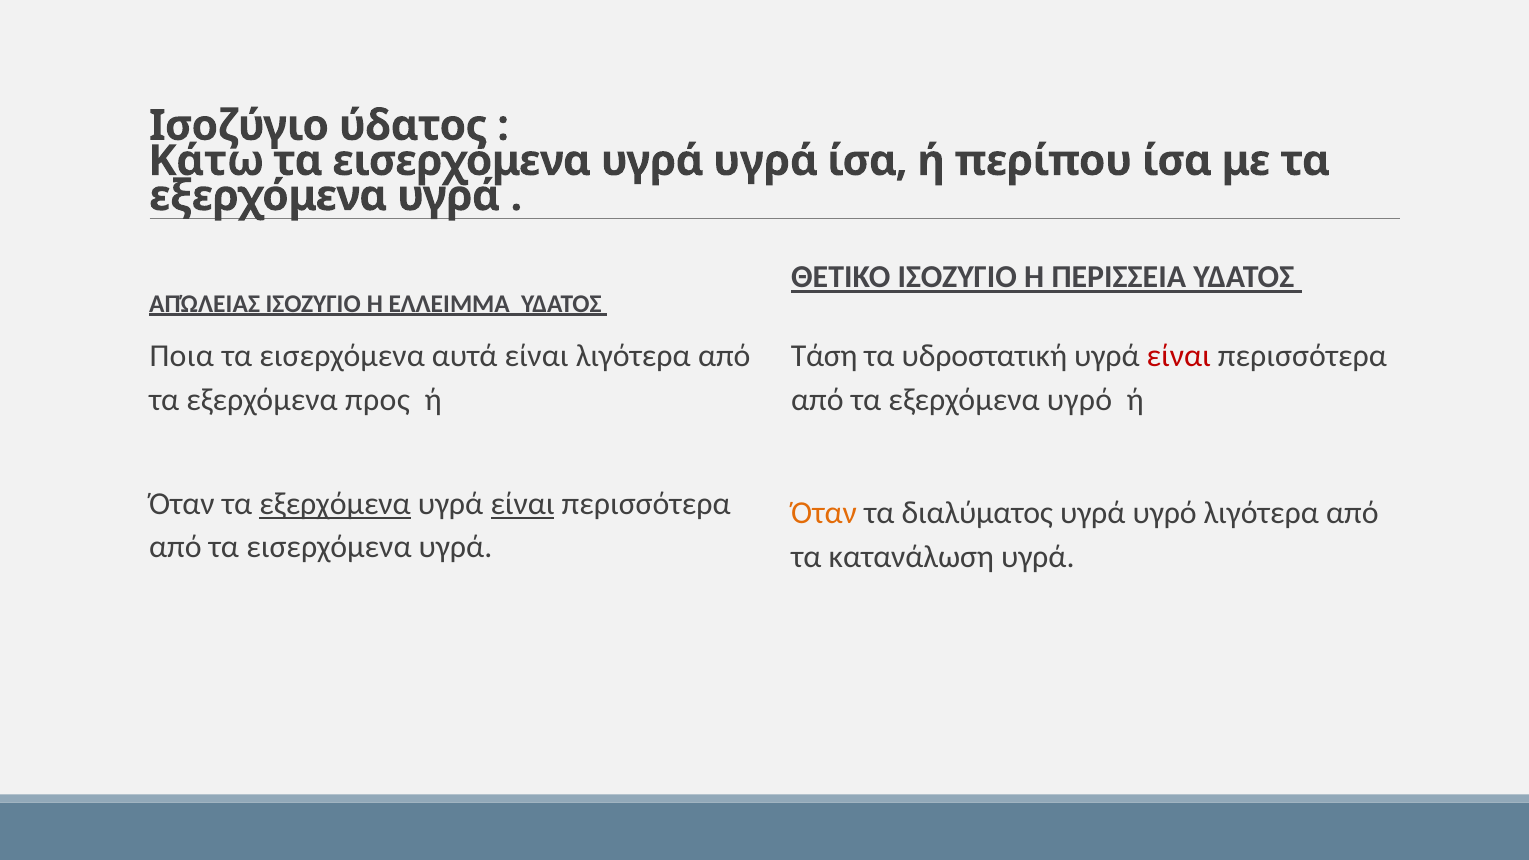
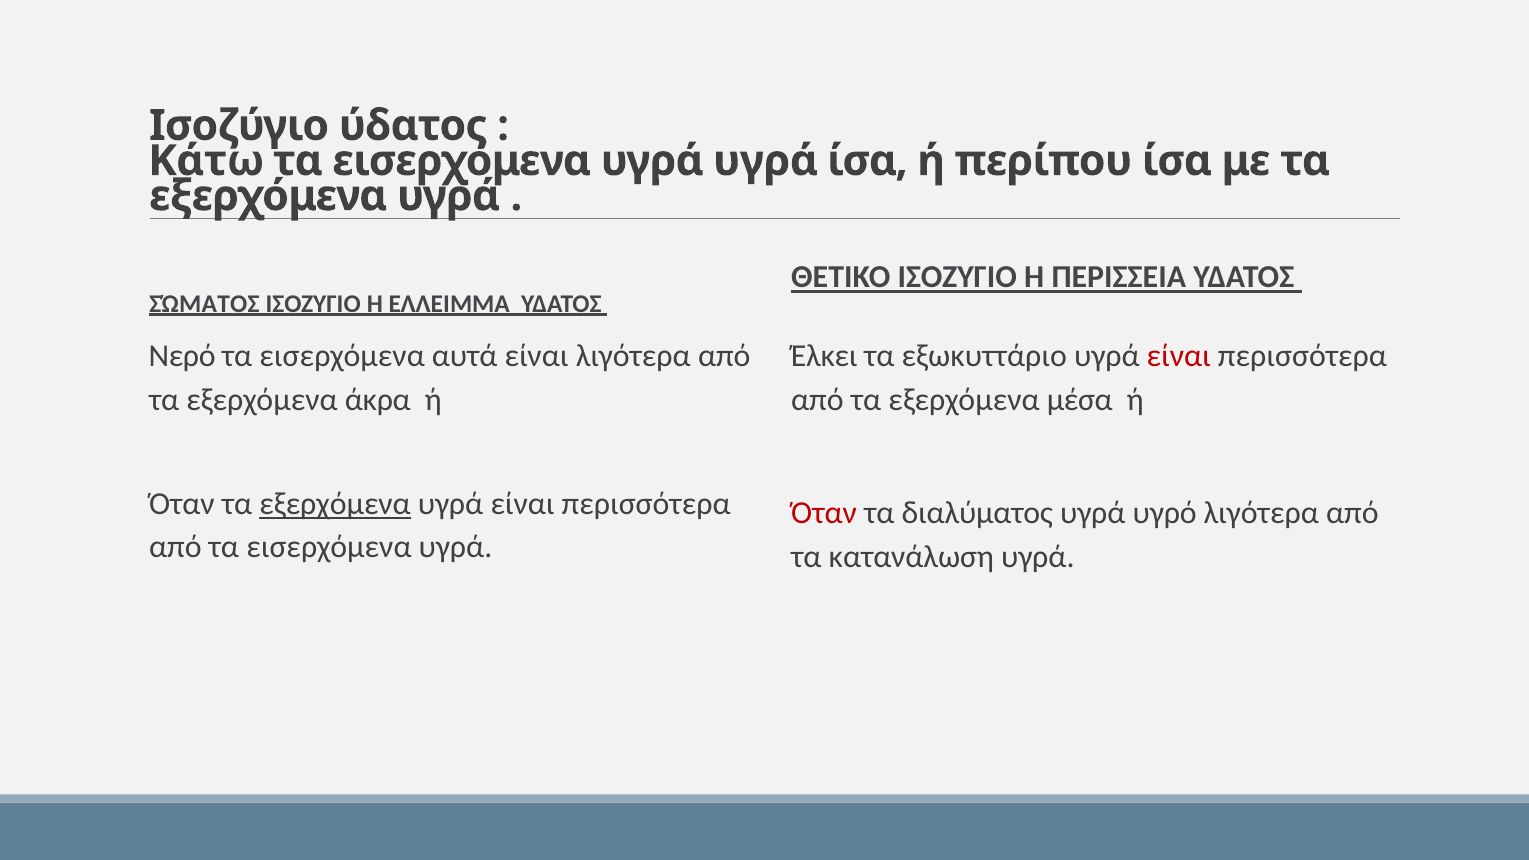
ΑΠΏΛΕΙΑΣ: ΑΠΏΛΕΙΑΣ -> ΣΏΜΑΤΟΣ (204, 304)
Ποια: Ποια -> Νερό (182, 356)
Τάση: Τάση -> Έλκει (824, 356)
υδροστατική: υδροστατική -> εξωκυττάριο (984, 356)
προς: προς -> άκρα (378, 400)
εξερχόμενα υγρό: υγρό -> μέσα (1080, 400)
είναι underline: present -> none (523, 504)
Όταν colour: orange -> red (824, 514)
